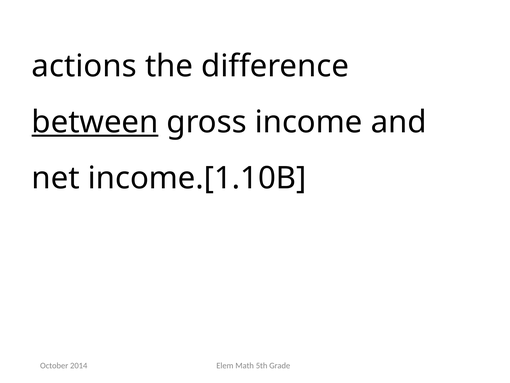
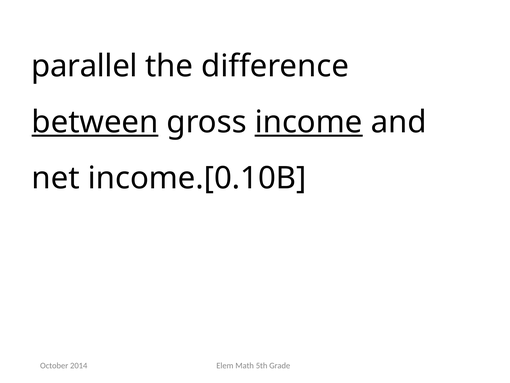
actions: actions -> parallel (84, 66)
income underline: none -> present (309, 122)
income.[1.10B: income.[1.10B -> income.[0.10B (197, 178)
